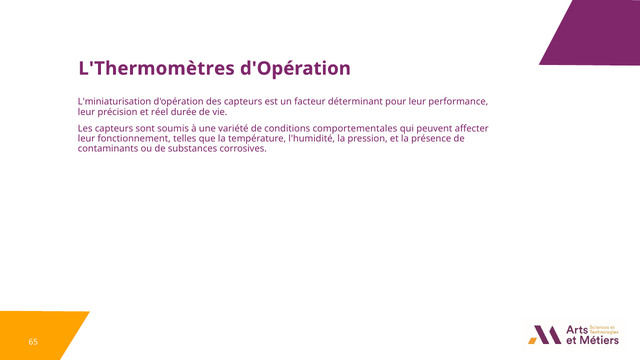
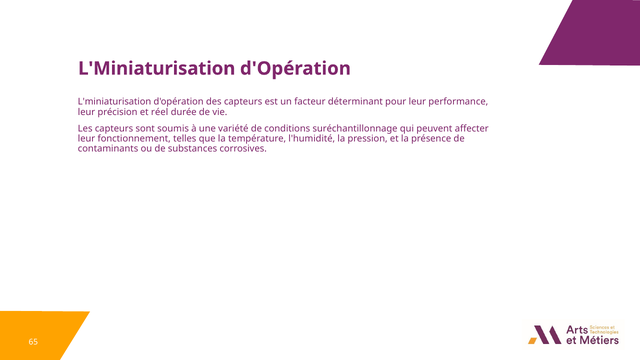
L'Thermomètres: L'Thermomètres -> L'Miniaturisation (157, 69)
comportementales: comportementales -> suréchantillonnage (355, 129)
